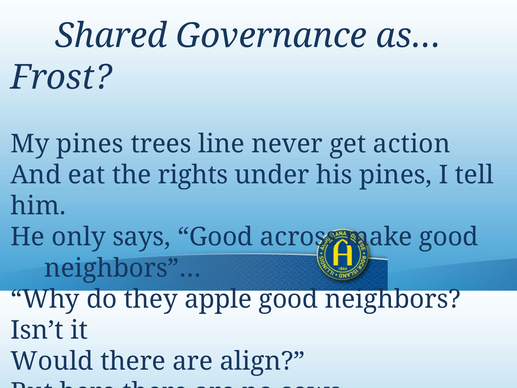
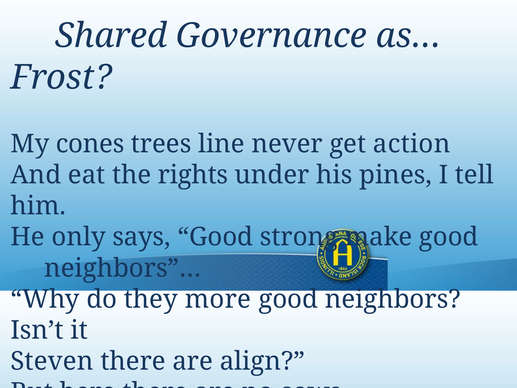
My pines: pines -> cones (90, 144)
across: across -> strong (299, 237)
apple: apple -> more (218, 299)
Would: Would -> Steven (52, 361)
